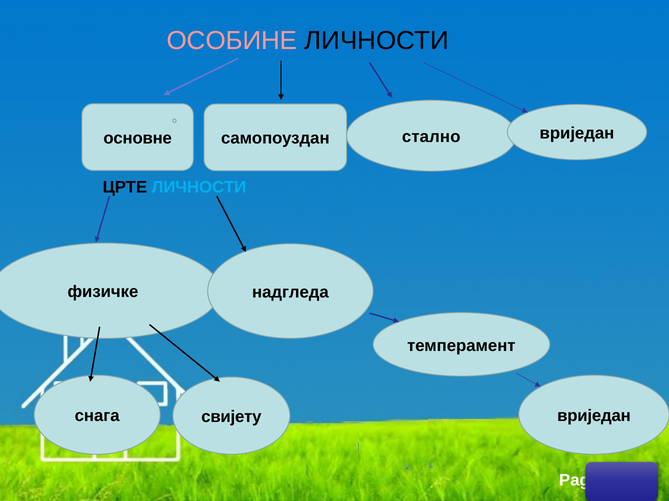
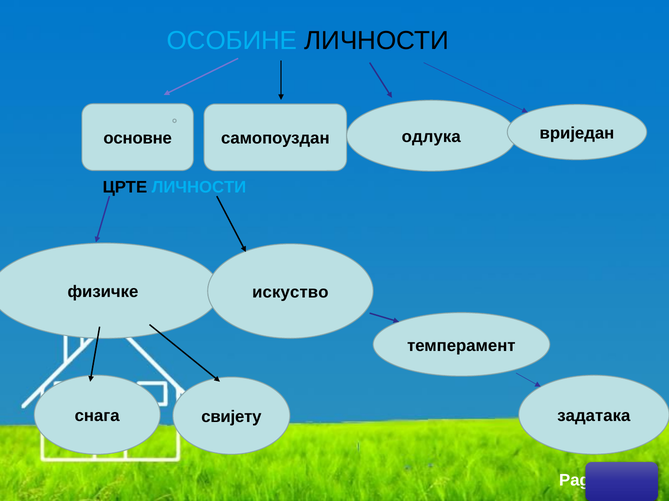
ОСОБИНЕ colour: pink -> light blue (232, 41)
стално: стално -> одлука (431, 137)
надгледа: надгледа -> искуство (290, 293)
вриједан: вриједан -> задатака (594, 417)
